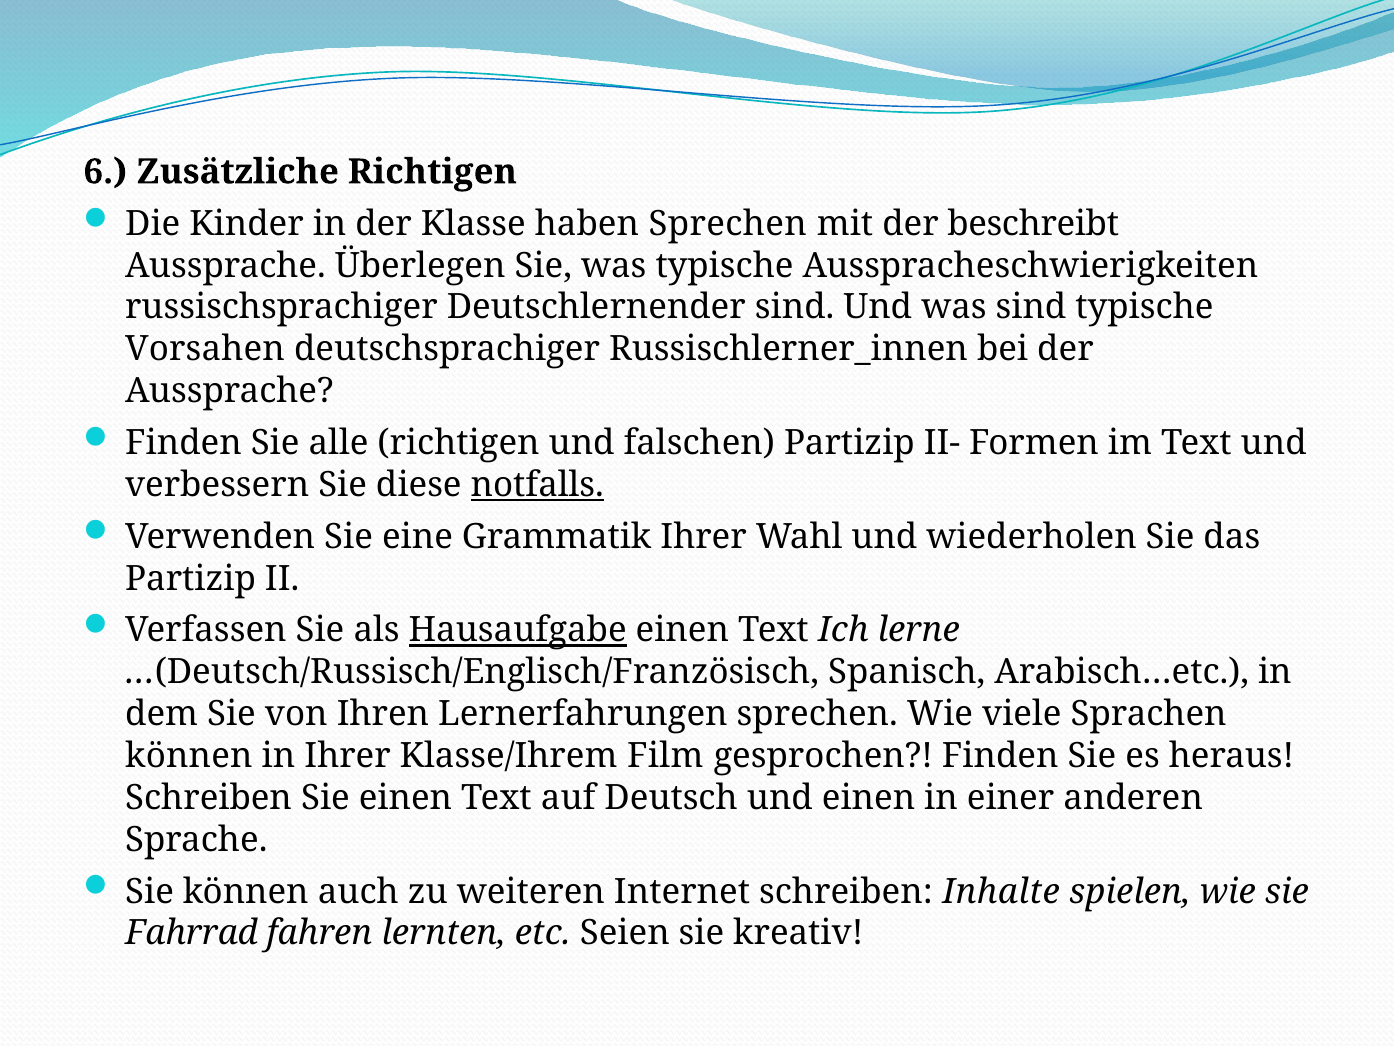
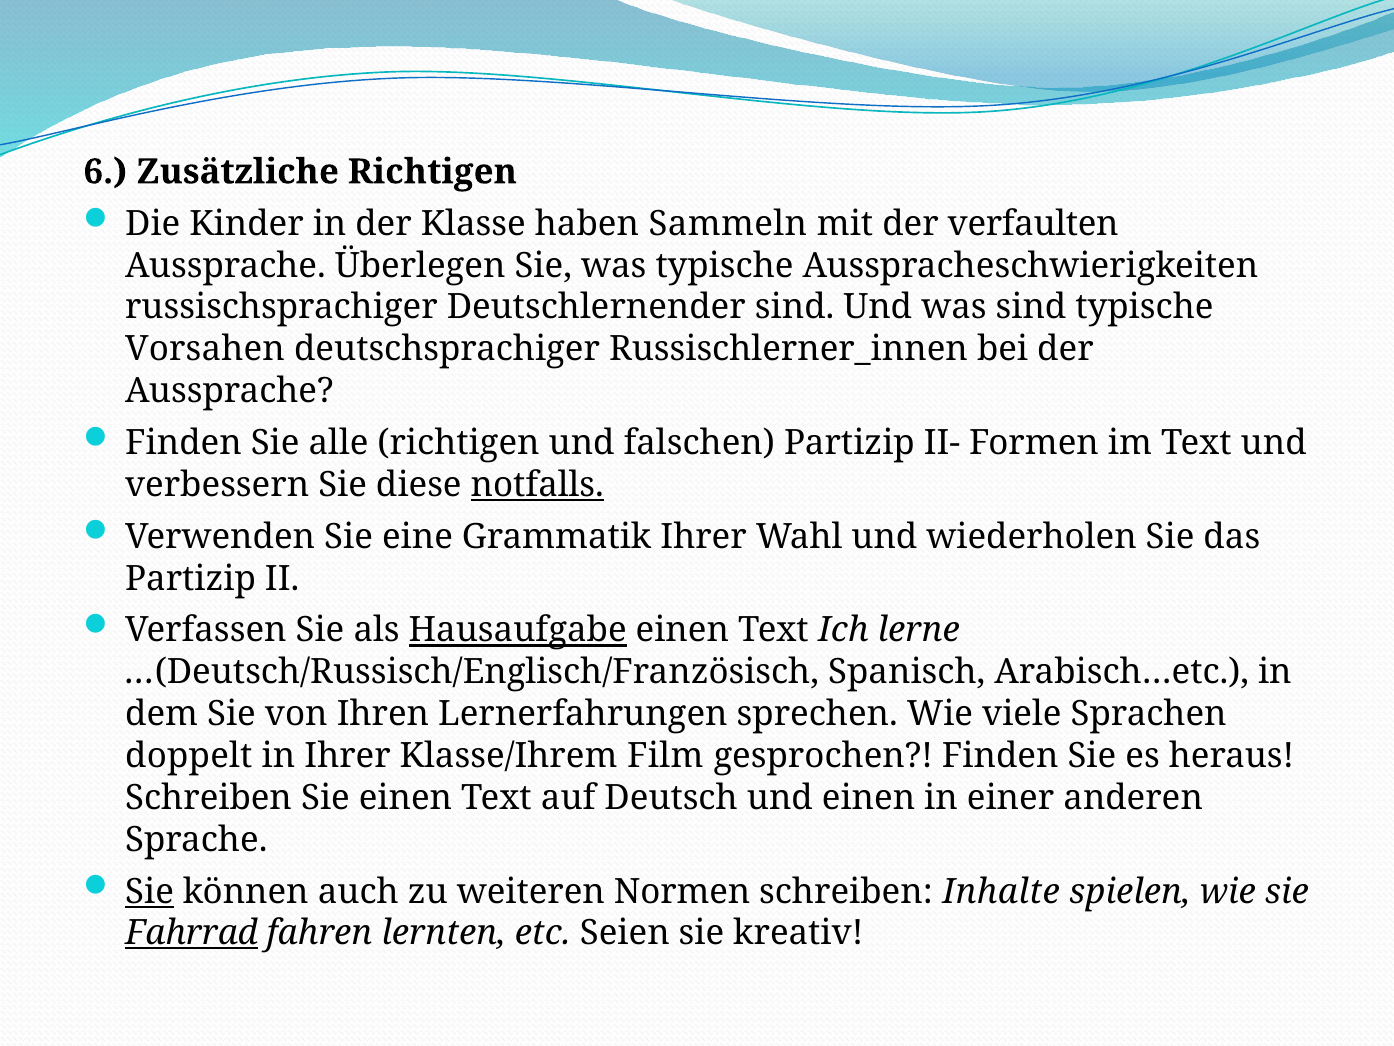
haben Sprechen: Sprechen -> Sammeln (728, 224)
beschreibt: beschreibt -> verfaulten (1033, 224)
können: können -> doppelt (189, 756)
Sie underline: none -> present (150, 891)
Internet: Internet -> Normen (682, 891)
Fahrrad underline: none -> present (192, 933)
